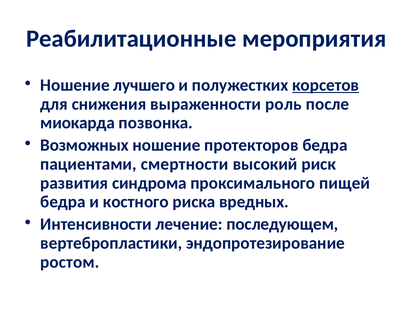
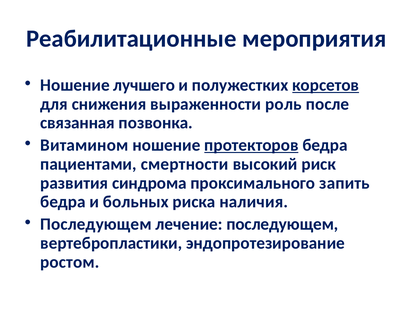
миокарда: миокарда -> связанная (78, 123)
Возможных: Возможных -> Витамином (84, 145)
протекторов underline: none -> present (251, 145)
пищей: пищей -> запить (344, 183)
костного: костного -> больных (136, 202)
вредных: вредных -> наличия (254, 202)
Интенсивности: Интенсивности -> Последующем (96, 224)
